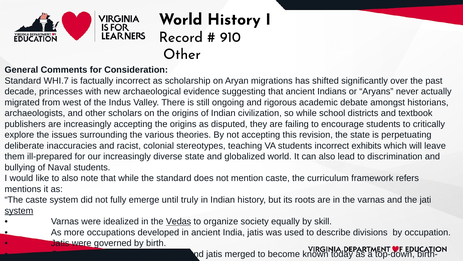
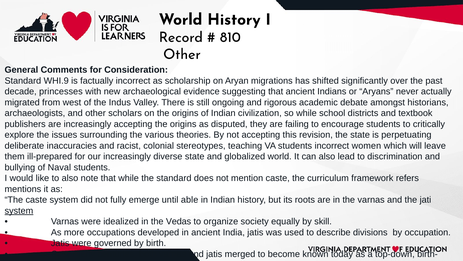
910: 910 -> 810 (230, 37)
WHI.7: WHI.7 -> WHI.9 (56, 81)
exhibits: exhibits -> women (366, 145)
truly: truly -> able (190, 200)
Vedas underline: present -> none (179, 221)
